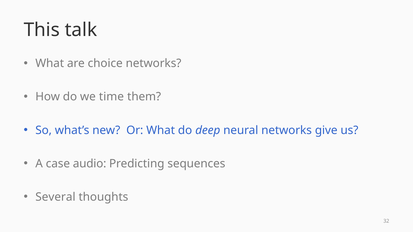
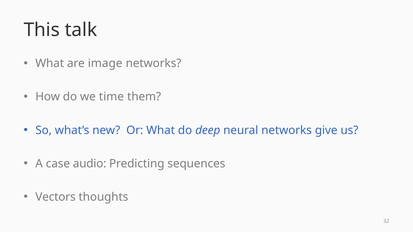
choice: choice -> image (105, 64)
Several: Several -> Vectors (56, 197)
